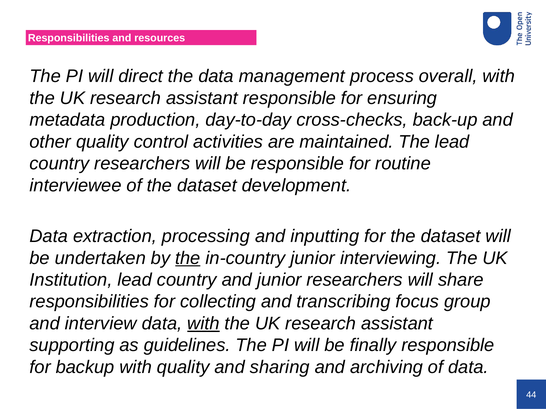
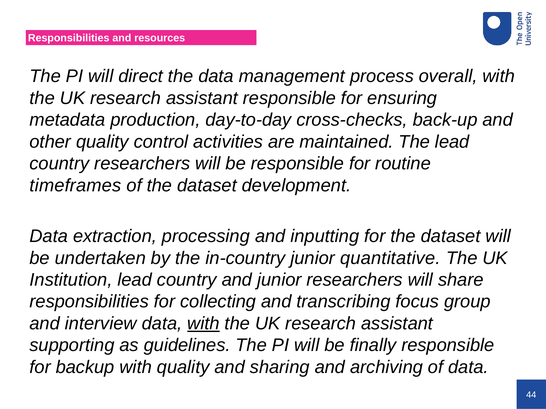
interviewee: interviewee -> timeframes (75, 186)
the underline: present -> none (188, 258)
interviewing: interviewing -> quantitative (390, 258)
